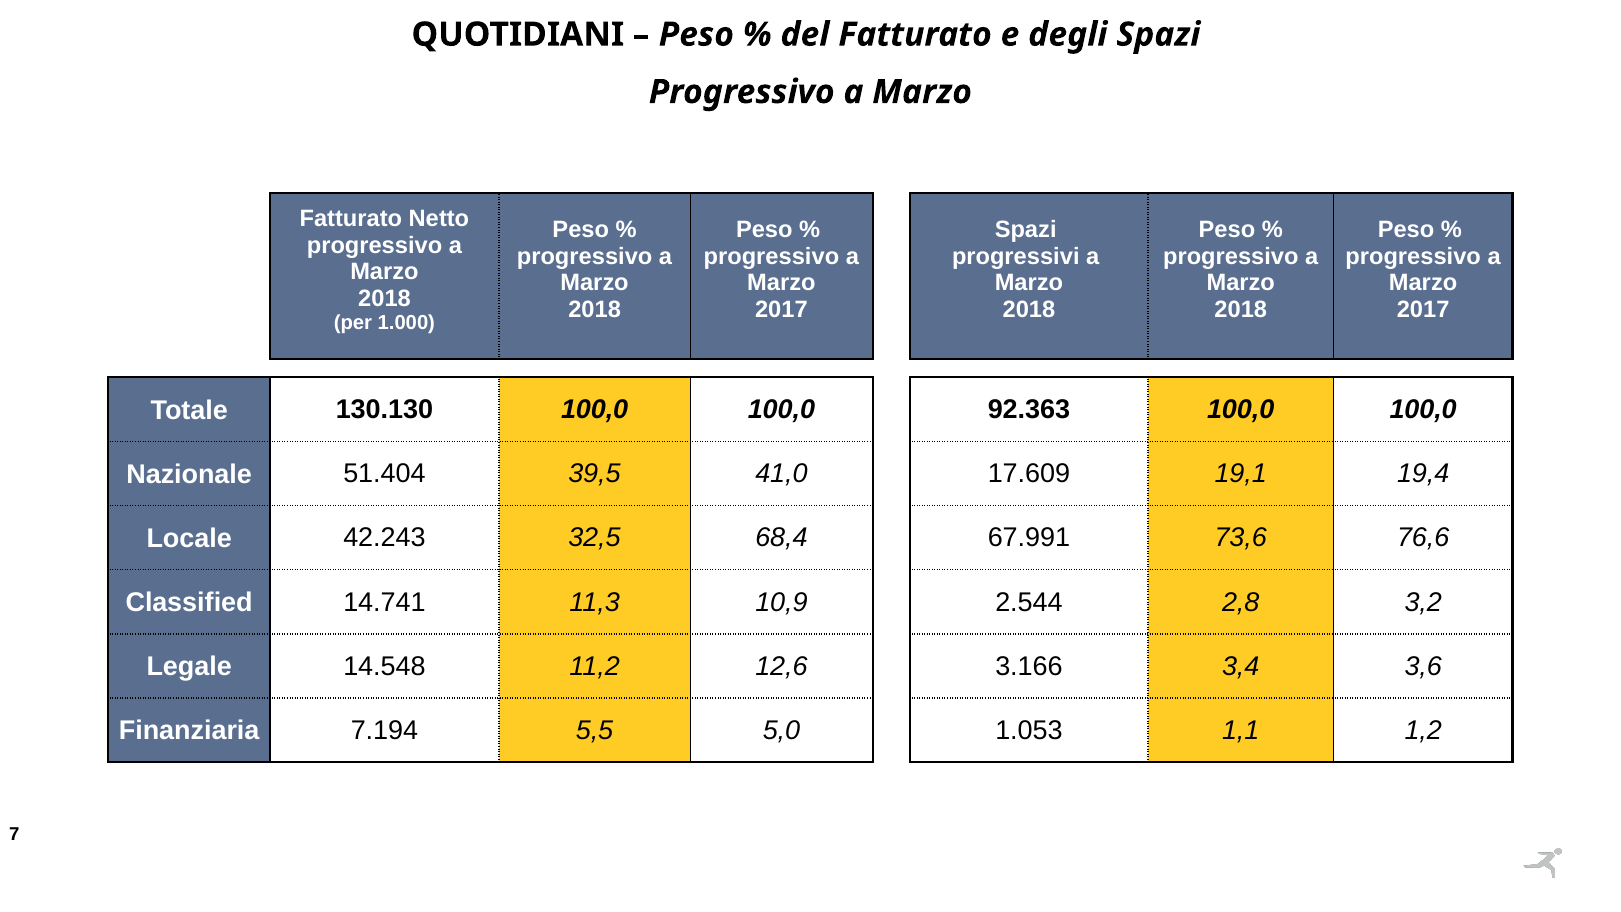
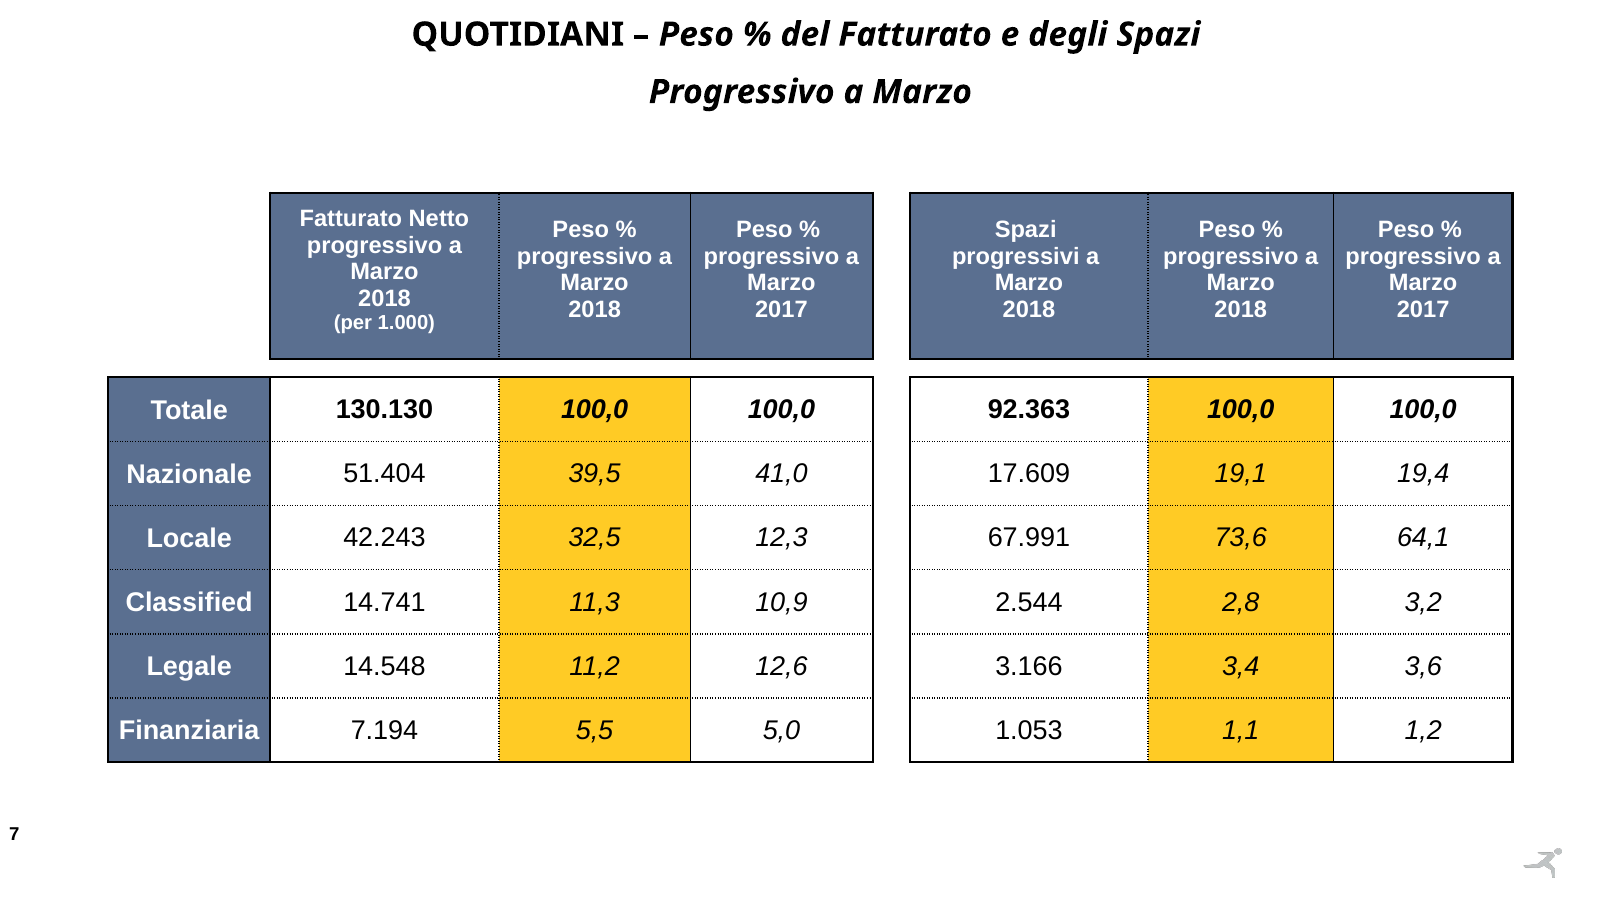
68,4: 68,4 -> 12,3 (781, 538)
76,6: 76,6 -> 64,1 (1423, 538)
